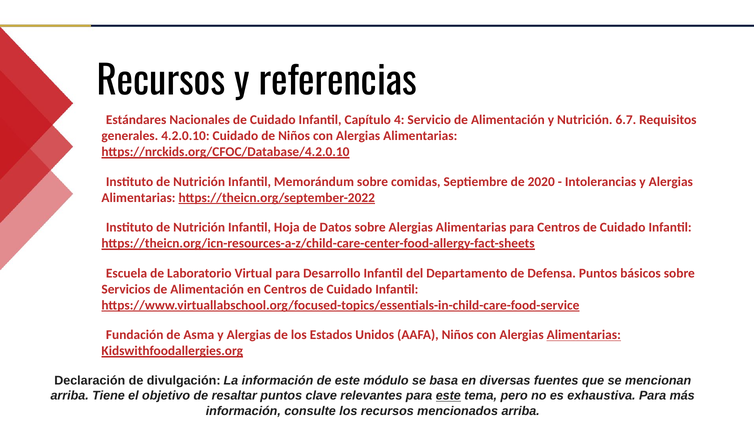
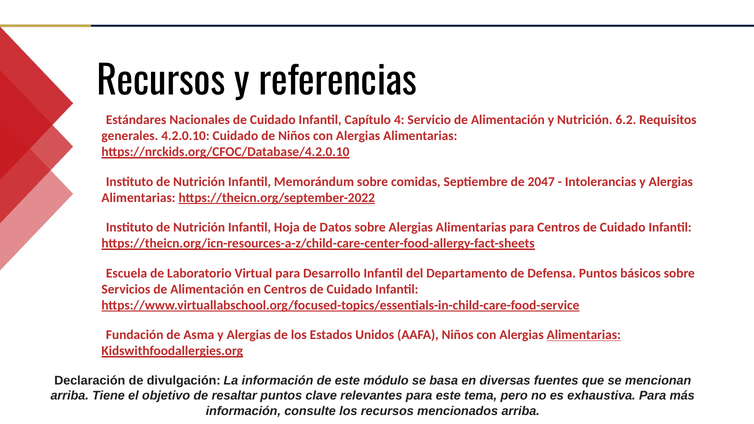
6.7: 6.7 -> 6.2 (626, 120)
2020: 2020 -> 2047 (541, 182)
este underline: present -> none (448, 396)
